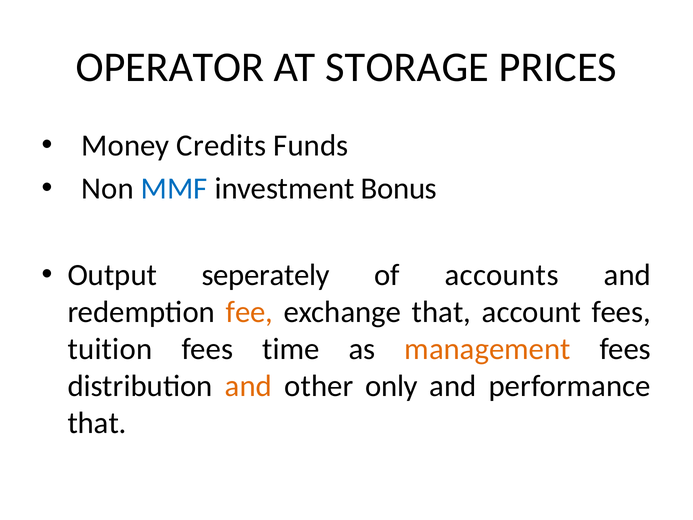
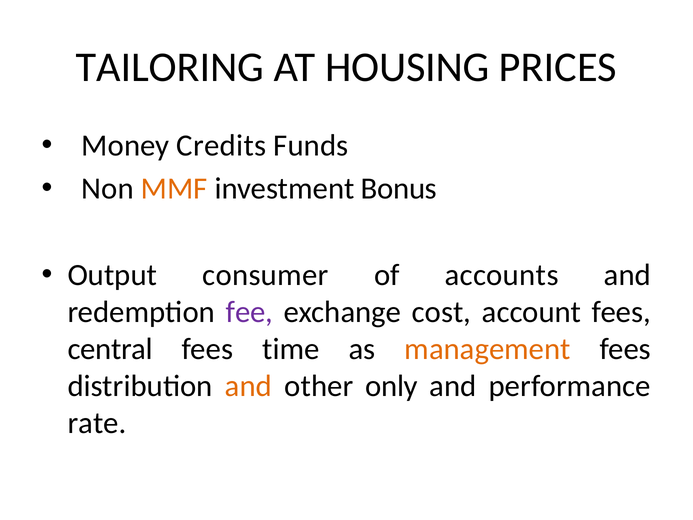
OPERATOR: OPERATOR -> TAILORING (170, 67)
STORAGE: STORAGE -> HOUSING (407, 67)
MMF colour: blue -> orange (174, 189)
seperately: seperately -> consumer (266, 275)
fee colour: orange -> purple (249, 312)
exchange that: that -> cost (441, 312)
tuition: tuition -> central (110, 349)
that: that -> rate (97, 423)
